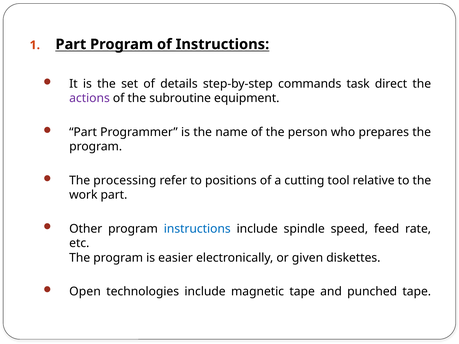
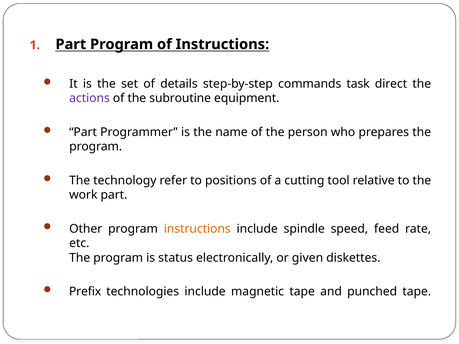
processing: processing -> technology (125, 181)
instructions colour: blue -> orange (197, 229)
easier: easier -> status (176, 258)
Open: Open -> Prefix (85, 292)
